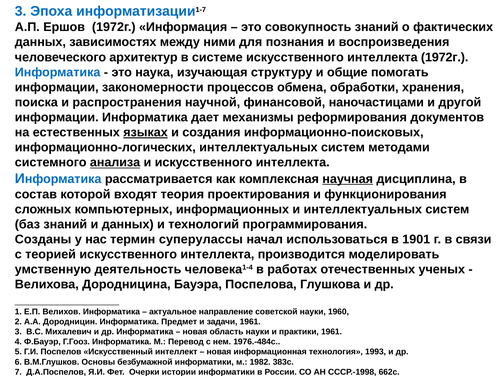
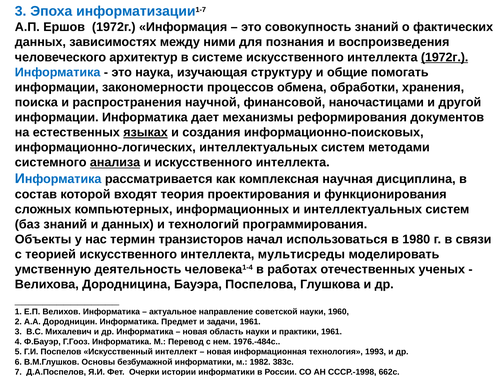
1972г underline: none -> present (445, 57)
научная underline: present -> none (348, 179)
Созданы: Созданы -> Объекты (43, 239)
суперулассы: суперулассы -> транзисторов (201, 239)
1901: 1901 -> 1980 (416, 239)
производится: производится -> мультисреды (301, 254)
